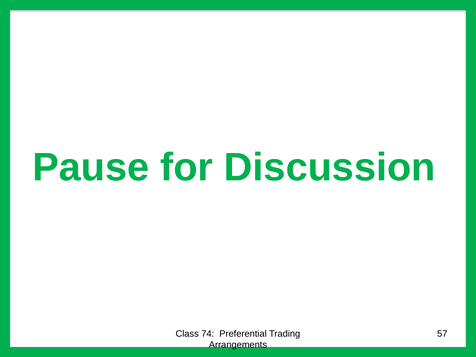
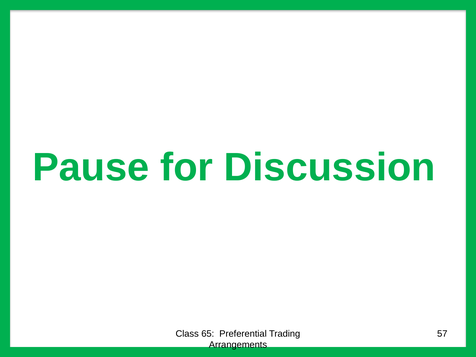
74: 74 -> 65 (208, 334)
